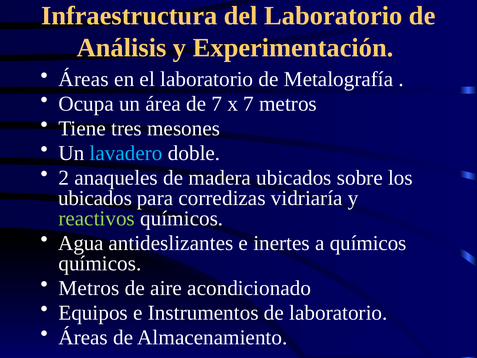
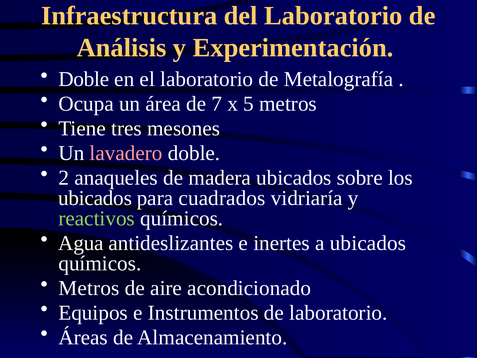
Áreas: Áreas -> Doble (84, 79)
x 7: 7 -> 5 (249, 104)
lavadero colour: light blue -> pink (126, 153)
corredizas: corredizas -> cuadrados (222, 198)
a químicos: químicos -> ubicados (368, 243)
